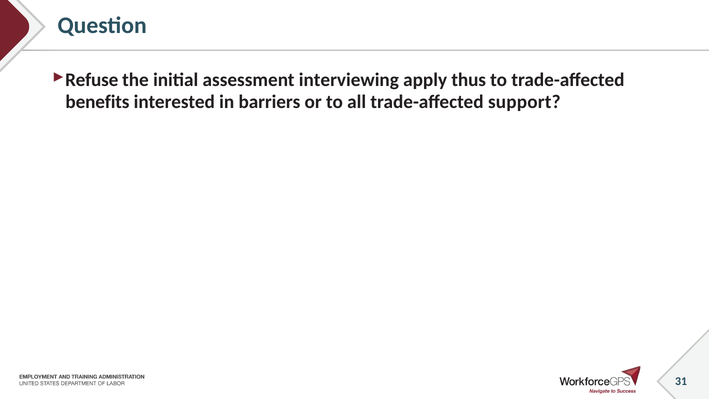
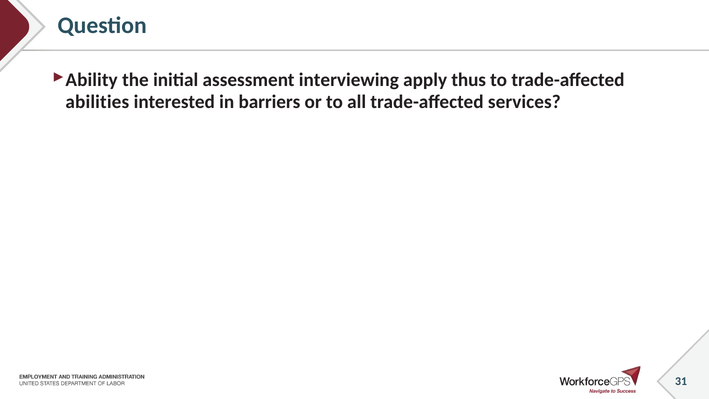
Refuse: Refuse -> Ability (92, 80)
benefits: benefits -> abilities (97, 102)
support: support -> services (524, 102)
